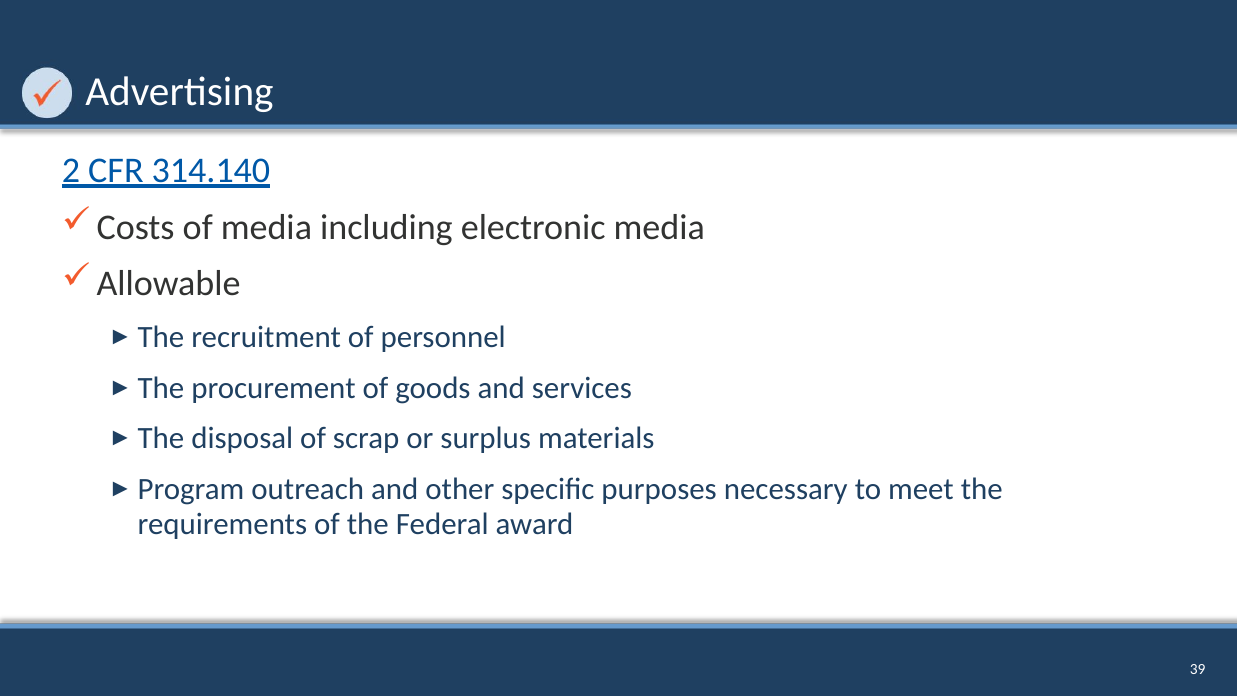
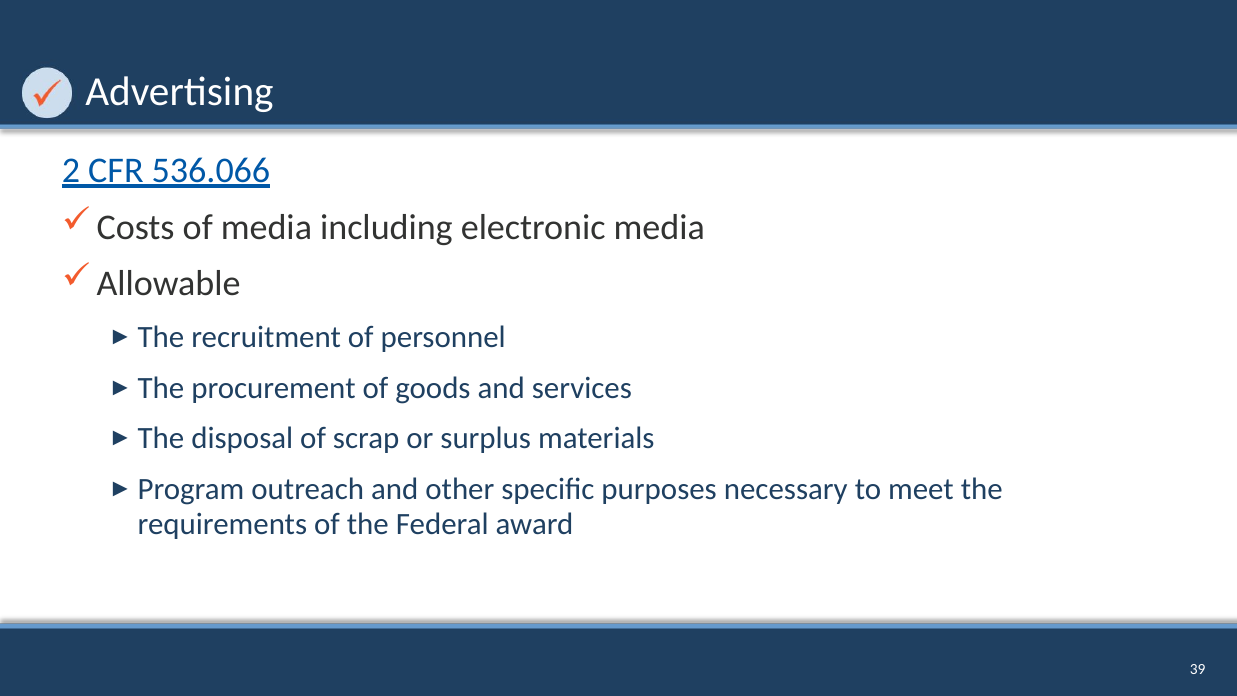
314.140: 314.140 -> 536.066 (211, 170)
